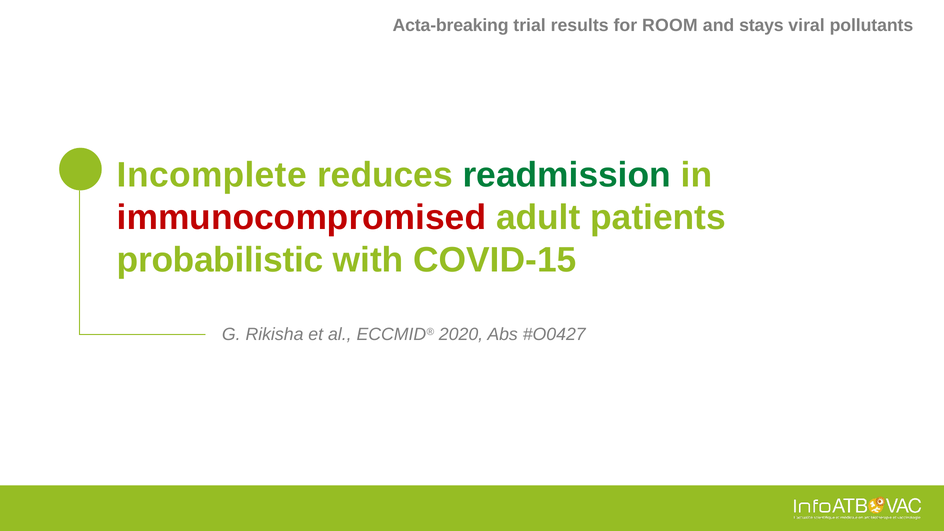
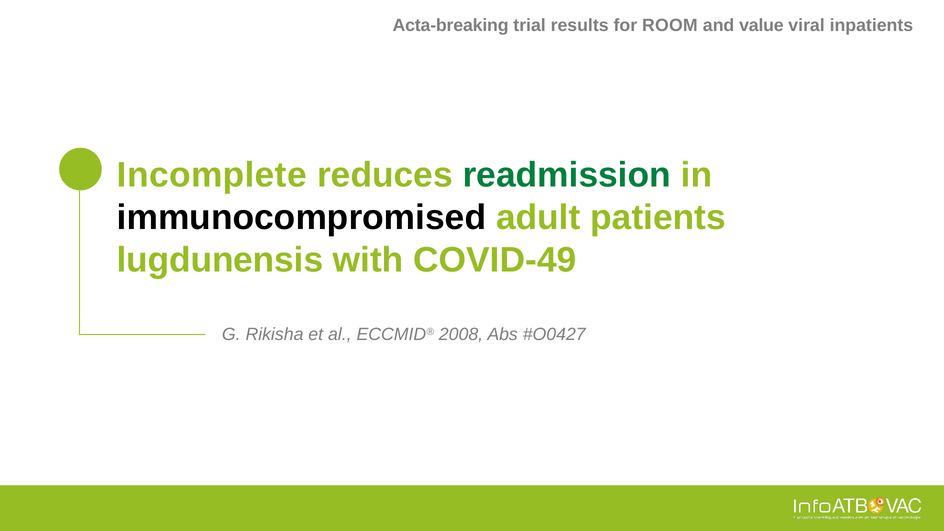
stays: stays -> value (761, 25)
pollutants: pollutants -> inpatients (871, 25)
immunocompromised colour: red -> black (301, 217)
probabilistic: probabilistic -> lugdunensis (220, 260)
COVID-15: COVID-15 -> COVID-49 (495, 260)
2020: 2020 -> 2008 (461, 335)
